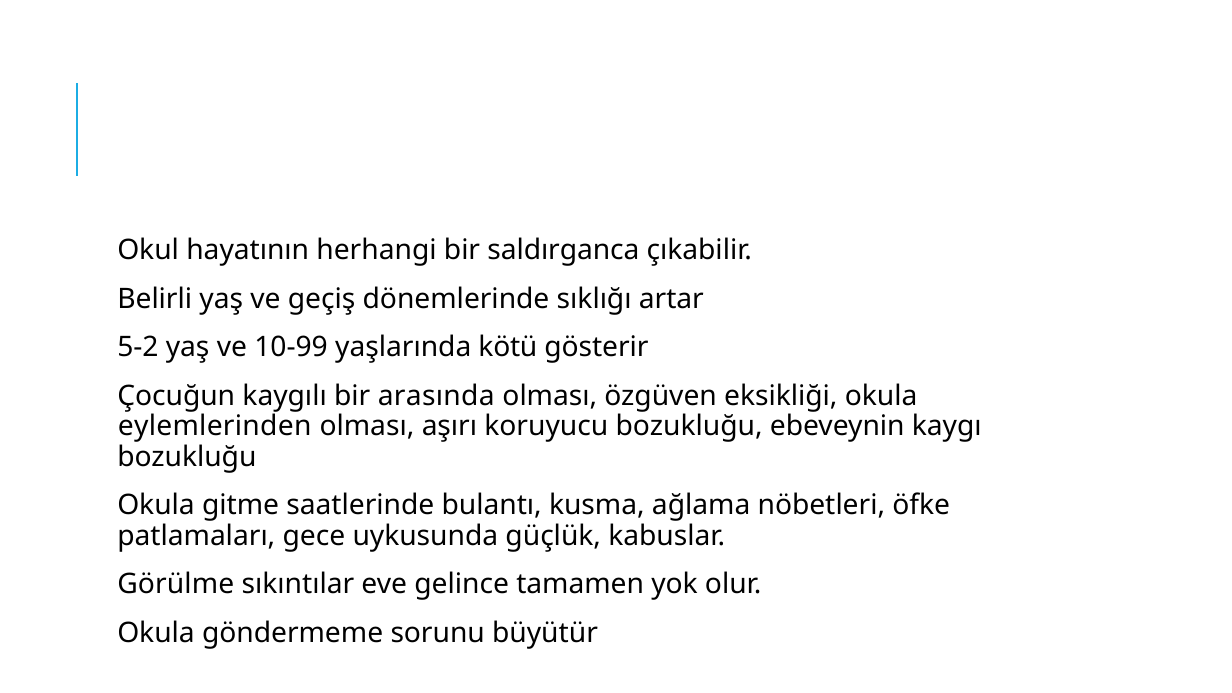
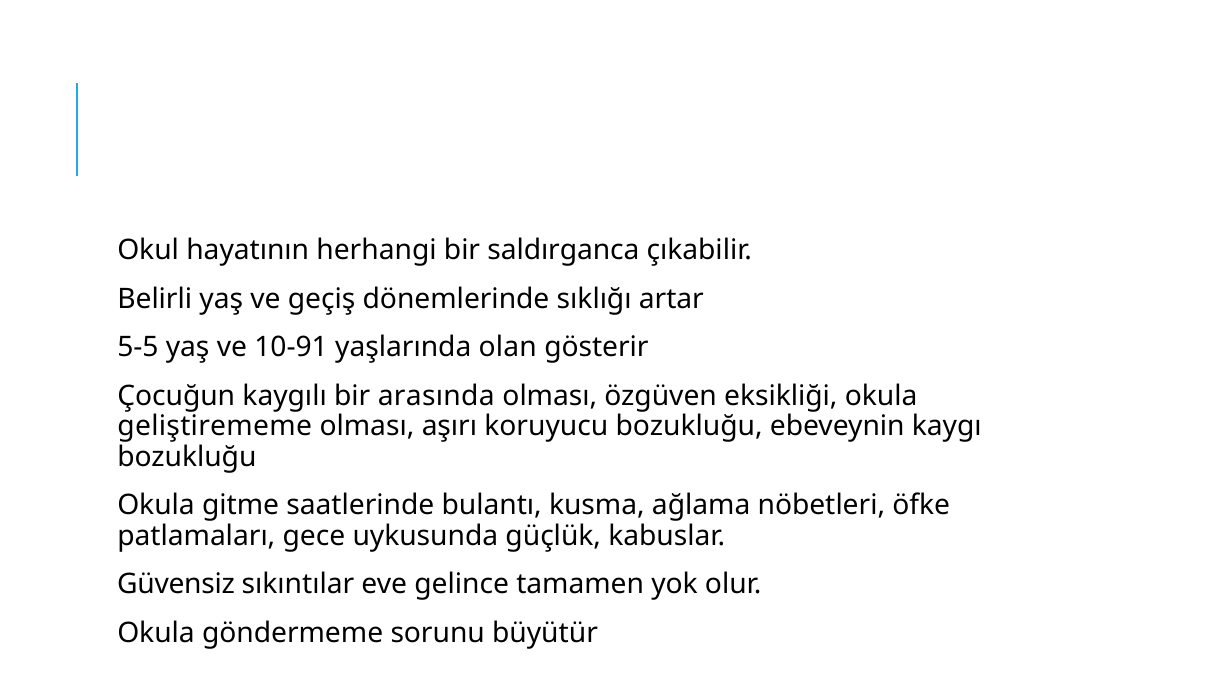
5-2: 5-2 -> 5-5 (138, 348)
10-99: 10-99 -> 10-91 (291, 348)
kötü: kötü -> olan (508, 348)
eylemlerinden: eylemlerinden -> geliştirememe (215, 427)
Görülme: Görülme -> Güvensiz (176, 584)
